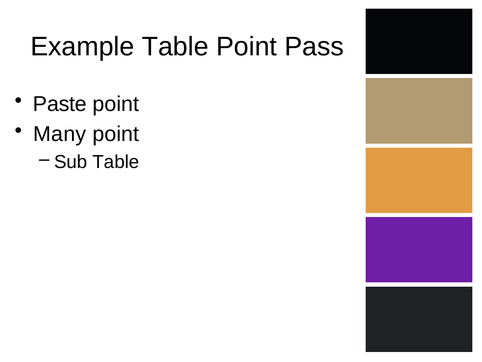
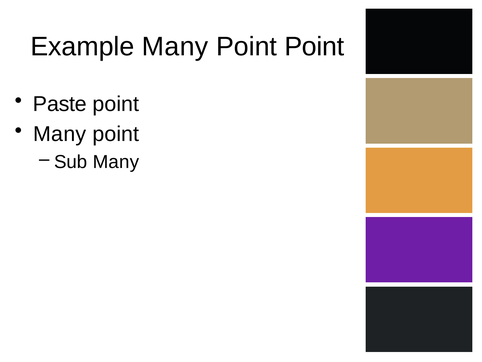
Example Table: Table -> Many (175, 46)
Point Pass: Pass -> Point (314, 46)
Sub Table: Table -> Many (116, 162)
